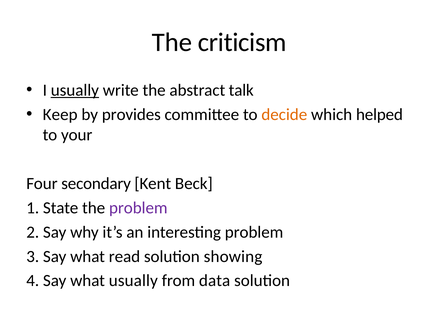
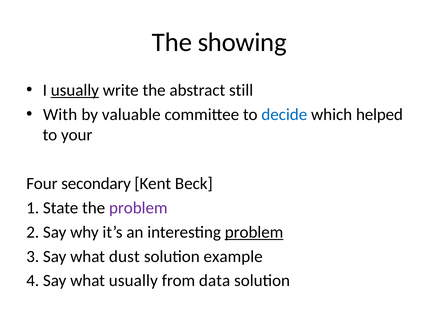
criticism: criticism -> showing (242, 42)
talk: talk -> still (241, 90)
Keep: Keep -> With (60, 115)
provides: provides -> valuable (131, 115)
decide colour: orange -> blue (284, 115)
problem underline: none -> present (254, 232)
read: read -> dust (124, 257)
showing: showing -> example (233, 257)
